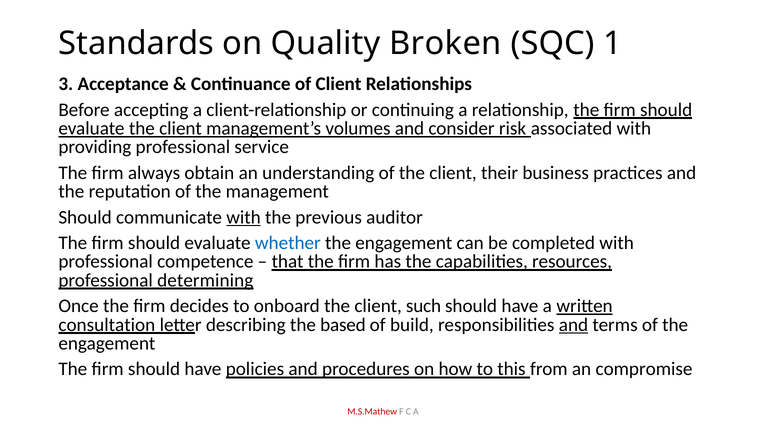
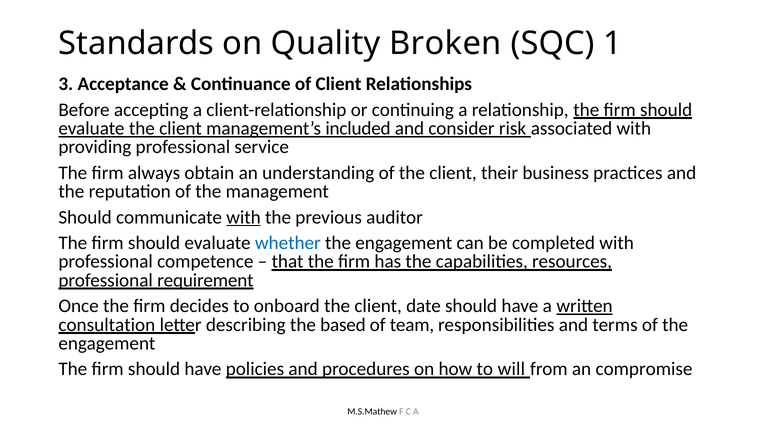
volumes: volumes -> included (358, 128)
determining: determining -> requirement (205, 280)
such: such -> date (424, 306)
build: build -> team (412, 325)
and underline: present -> none (573, 325)
this: this -> will (511, 369)
M.S.Mathew colour: red -> black (372, 411)
